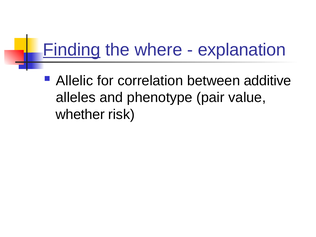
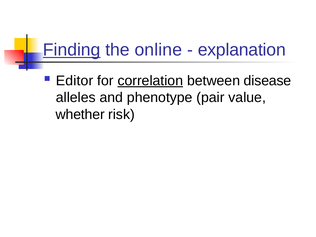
where: where -> online (158, 50)
Allelic: Allelic -> Editor (75, 81)
correlation underline: none -> present (150, 81)
additive: additive -> disease (268, 81)
